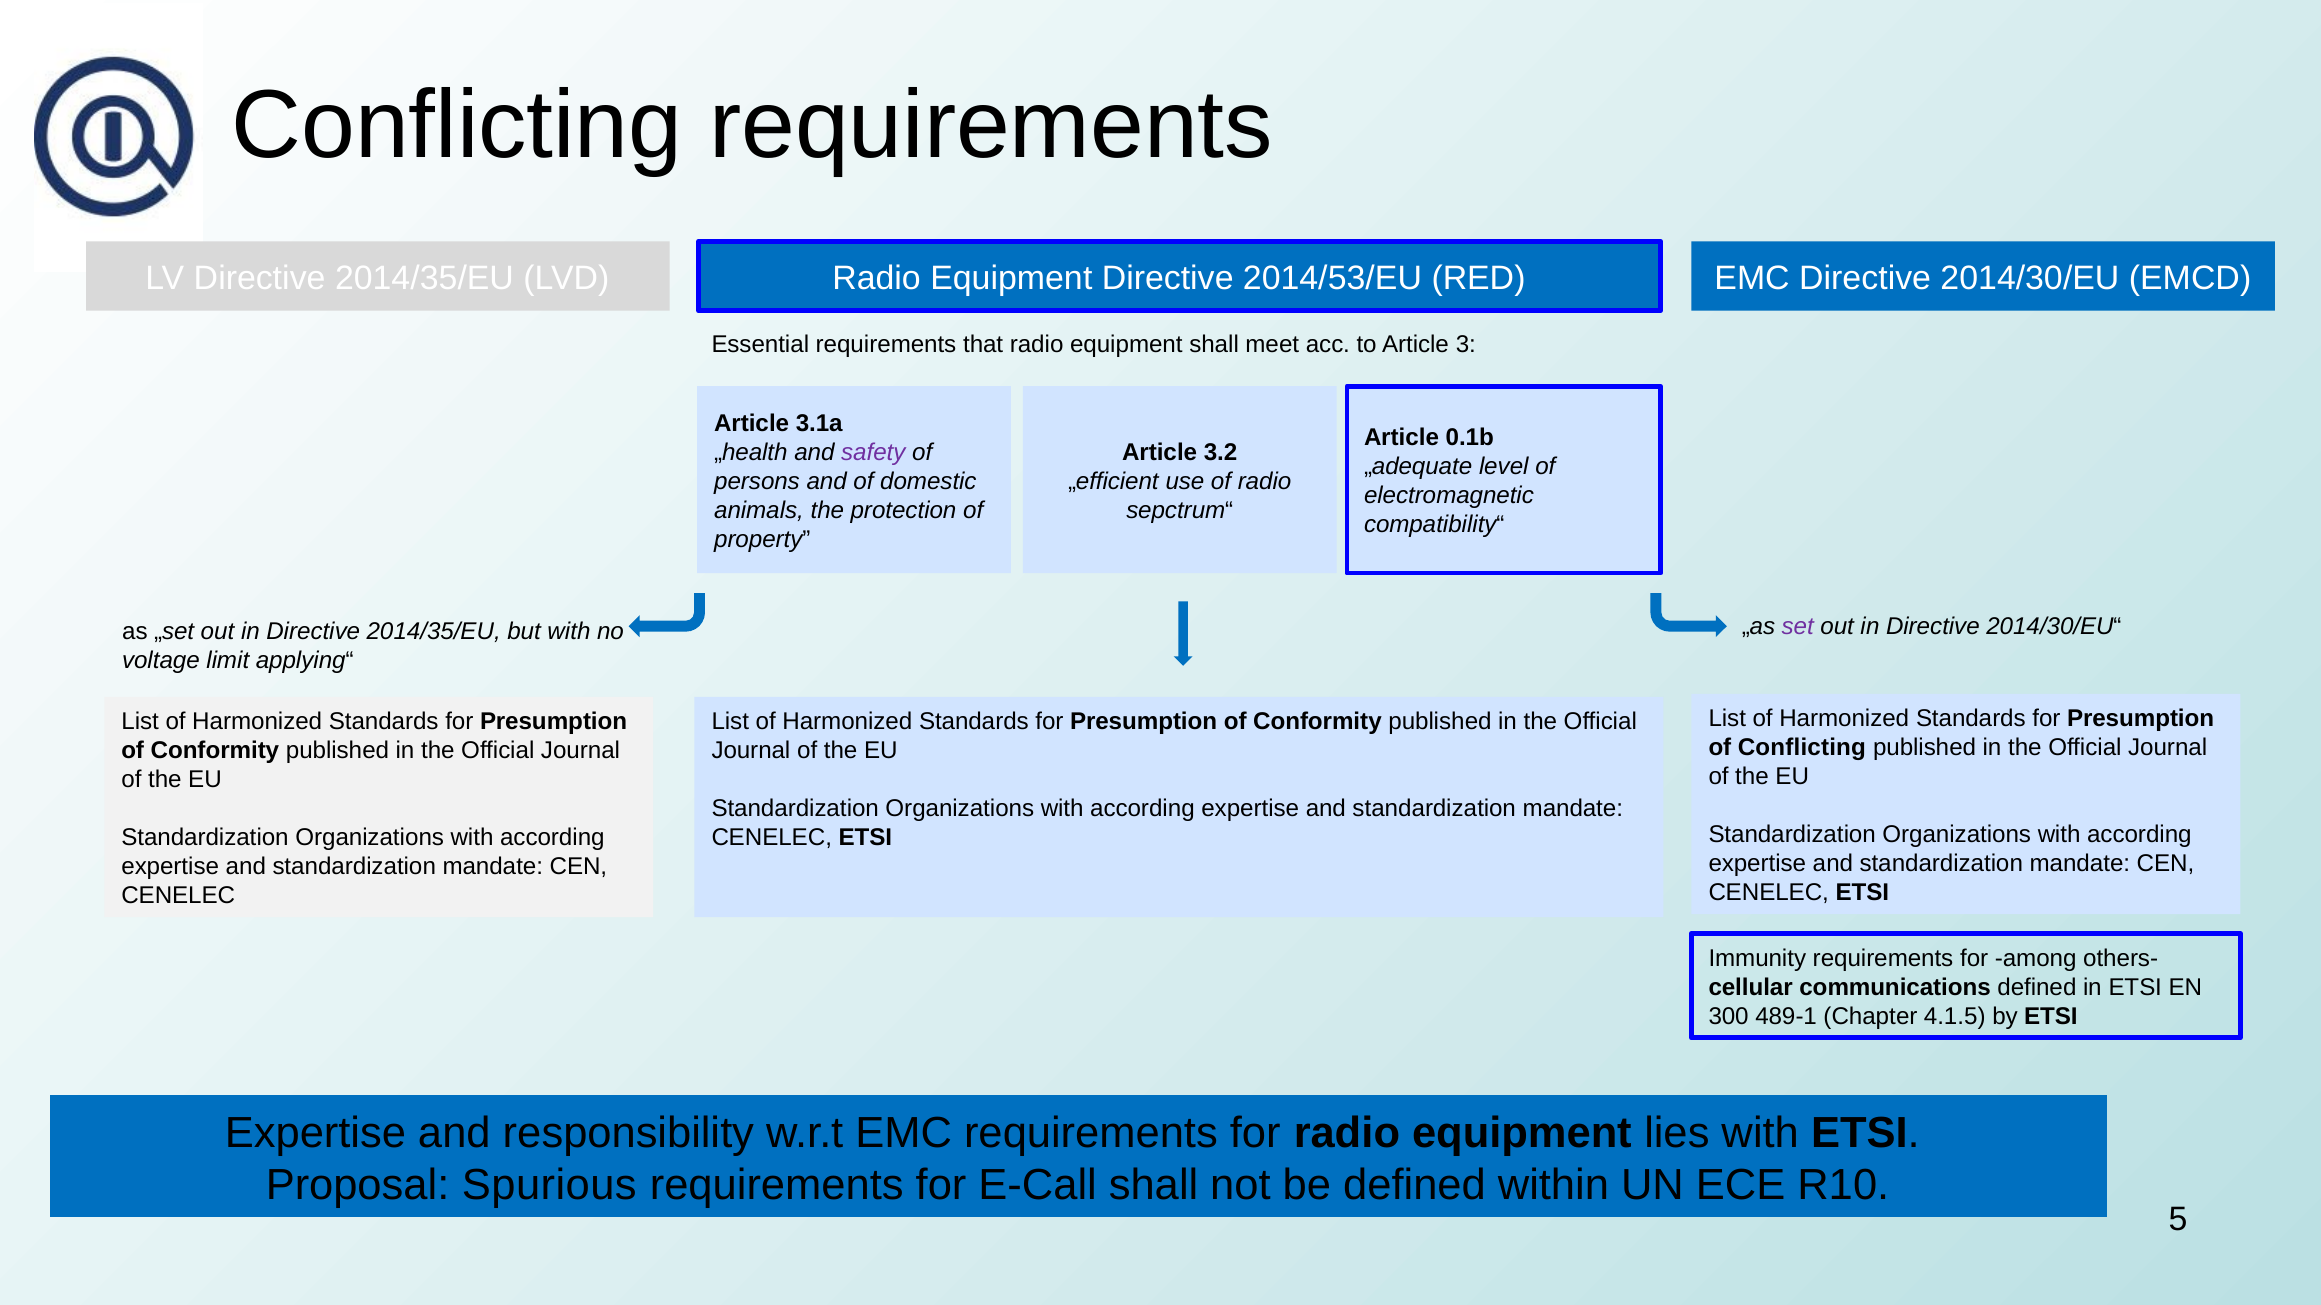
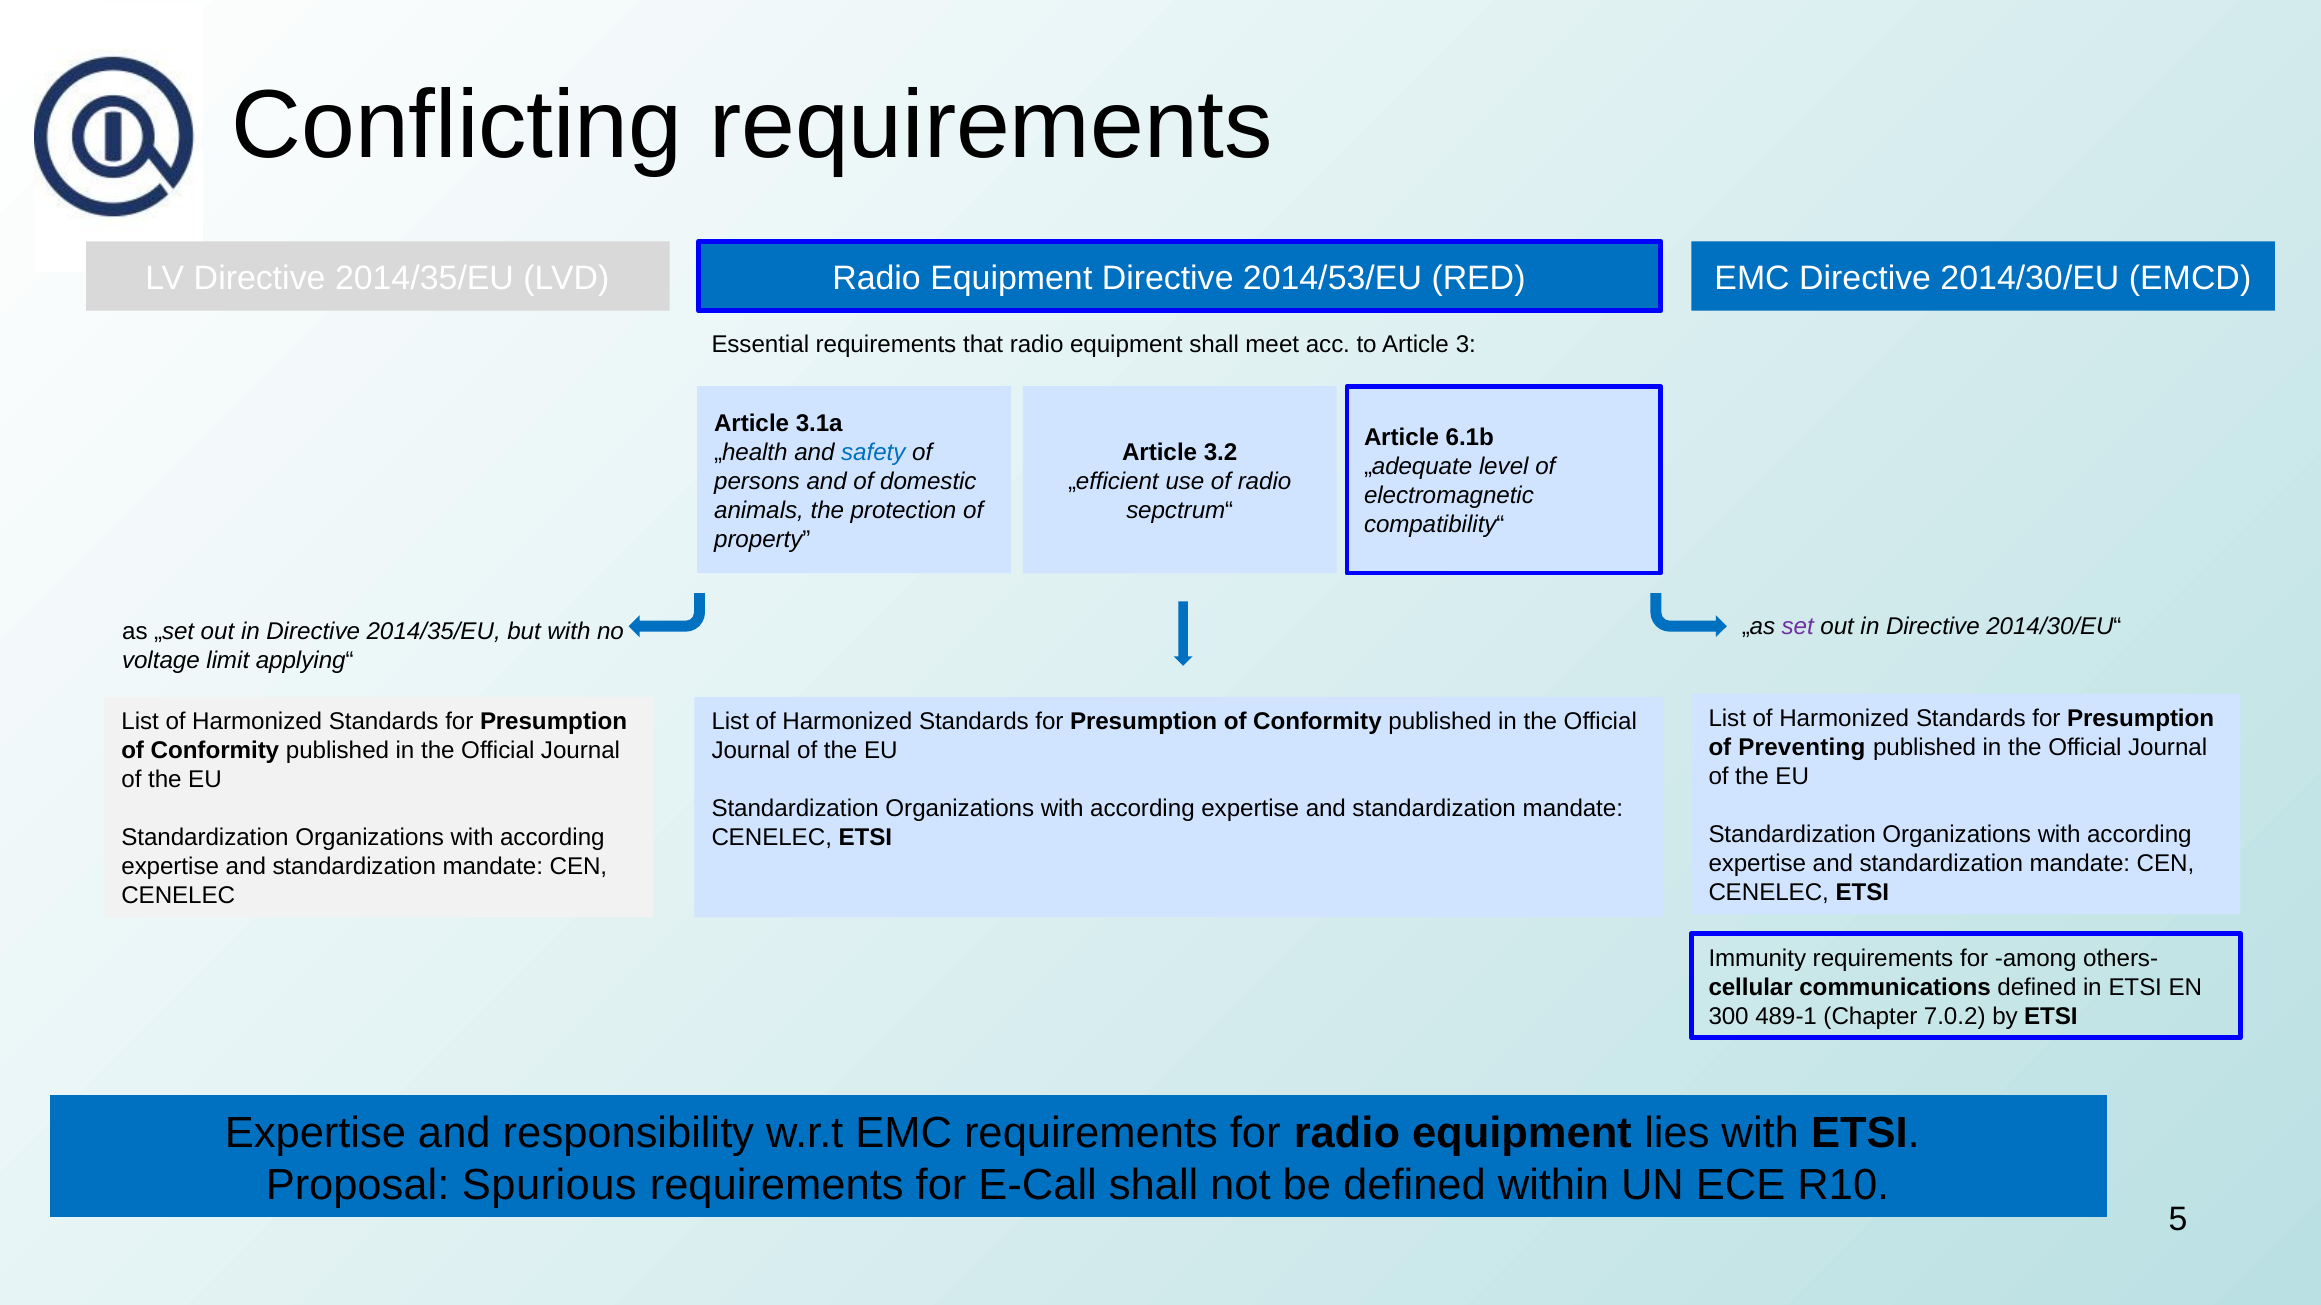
0.1b: 0.1b -> 6.1b (1470, 438)
safety colour: purple -> blue (873, 452)
of Conflicting: Conflicting -> Preventing (1802, 748)
4.1.5: 4.1.5 -> 7.0.2 (1955, 1017)
